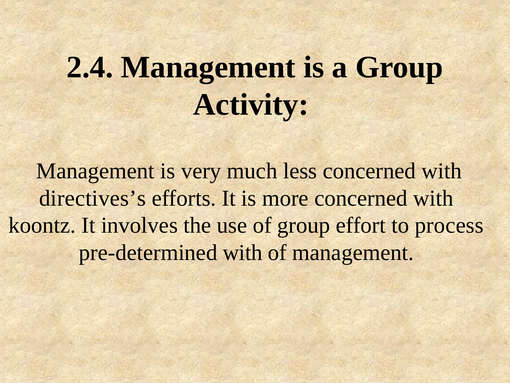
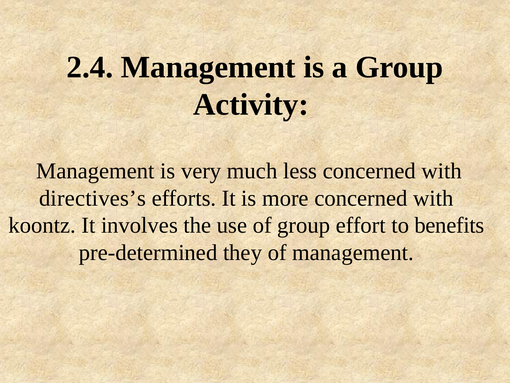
process: process -> benefits (449, 225)
pre-determined with: with -> they (243, 252)
